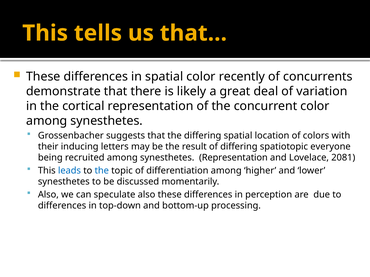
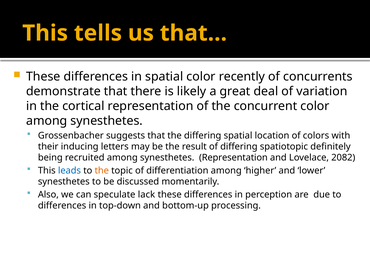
everyone: everyone -> definitely (330, 147)
2081: 2081 -> 2082 (343, 158)
the colour: blue -> orange (102, 171)
speculate also: also -> lack (146, 195)
